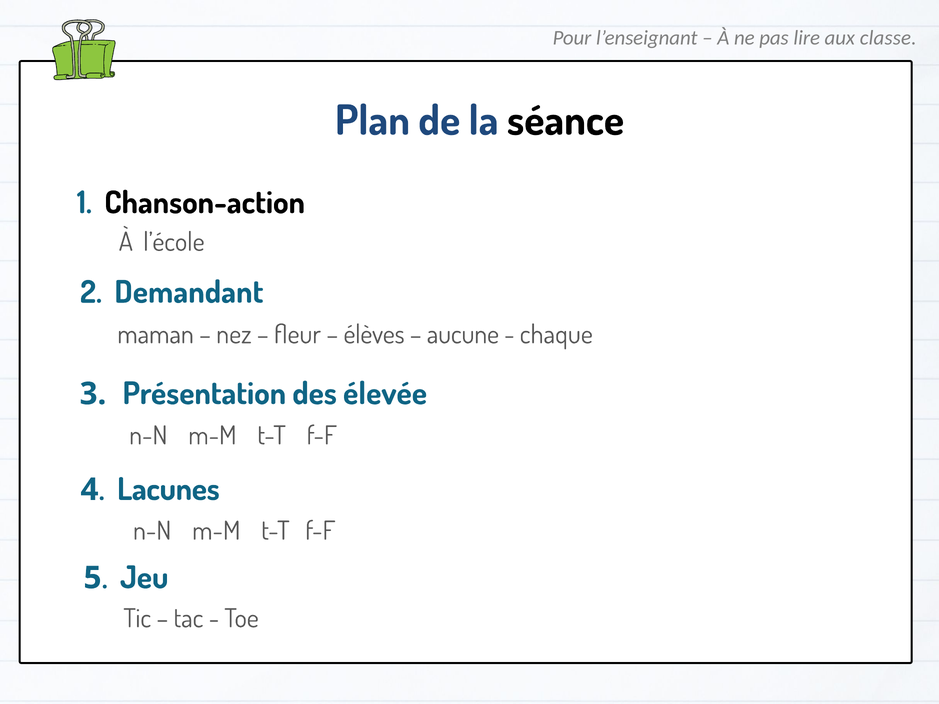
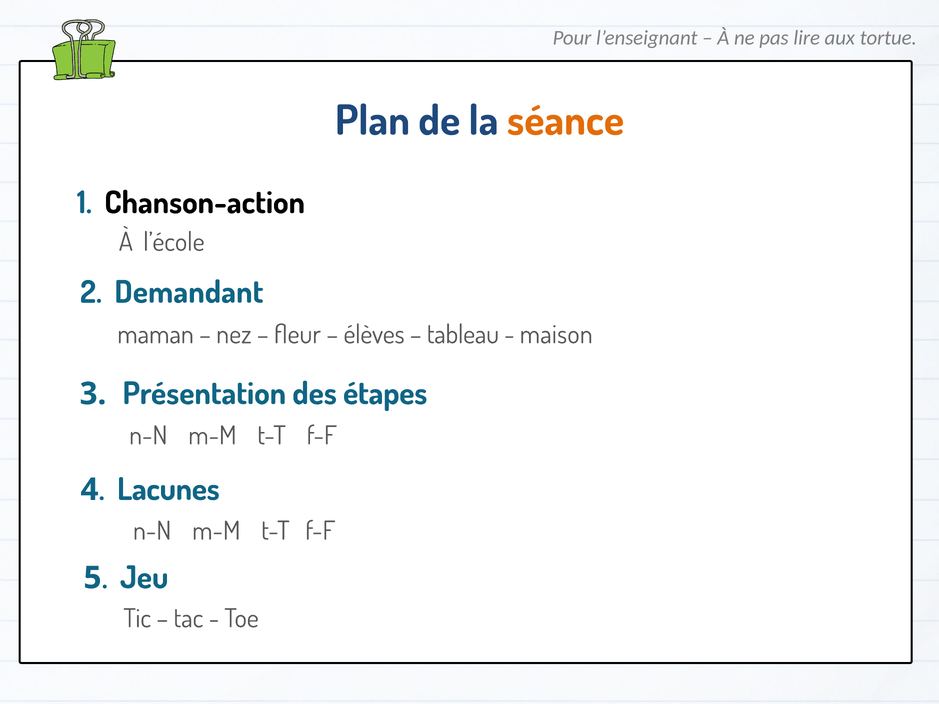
classe: classe -> tortue (888, 38)
séance colour: black -> orange (566, 121)
aucune: aucune -> tableau (463, 335)
chaque: chaque -> maison (556, 335)
élevée: élevée -> étapes (385, 394)
